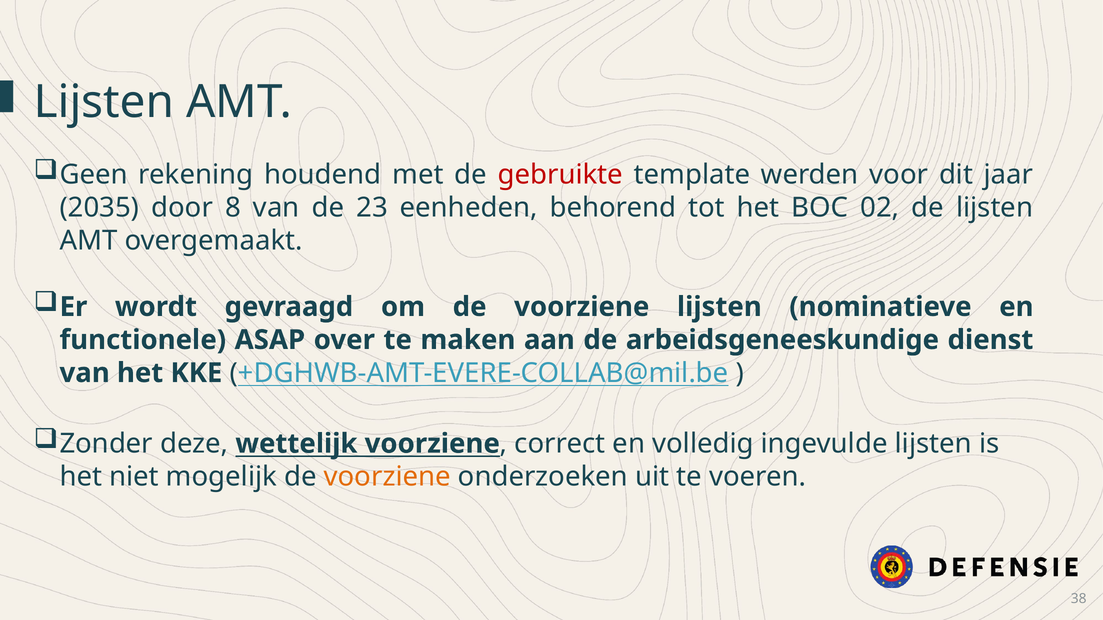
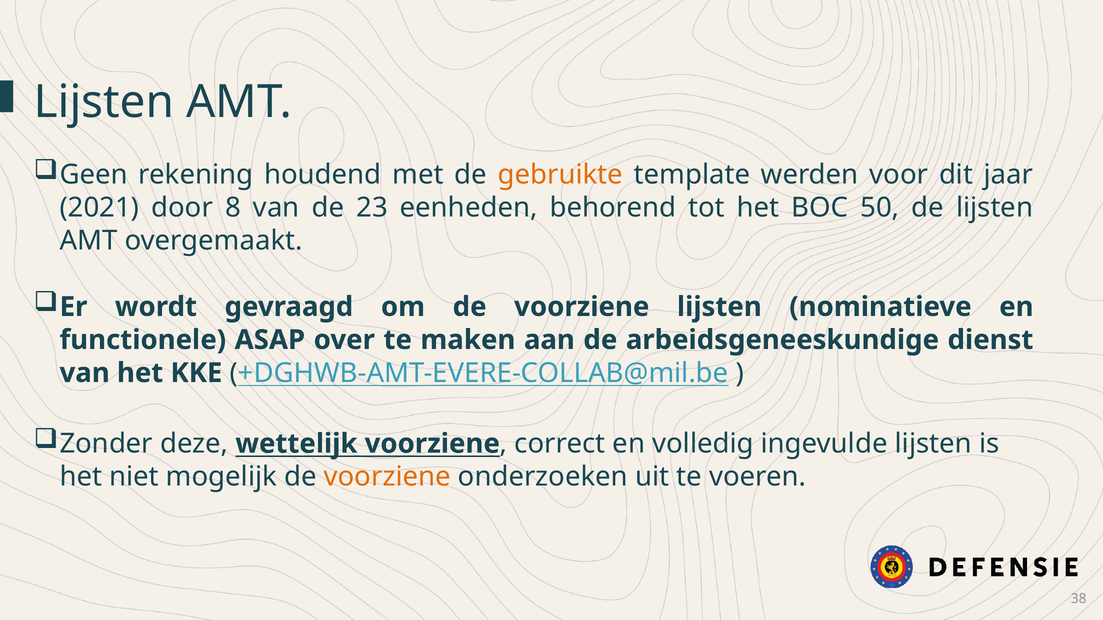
gebruikte colour: red -> orange (560, 175)
2035: 2035 -> 2021 (99, 208)
02: 02 -> 50 (880, 208)
